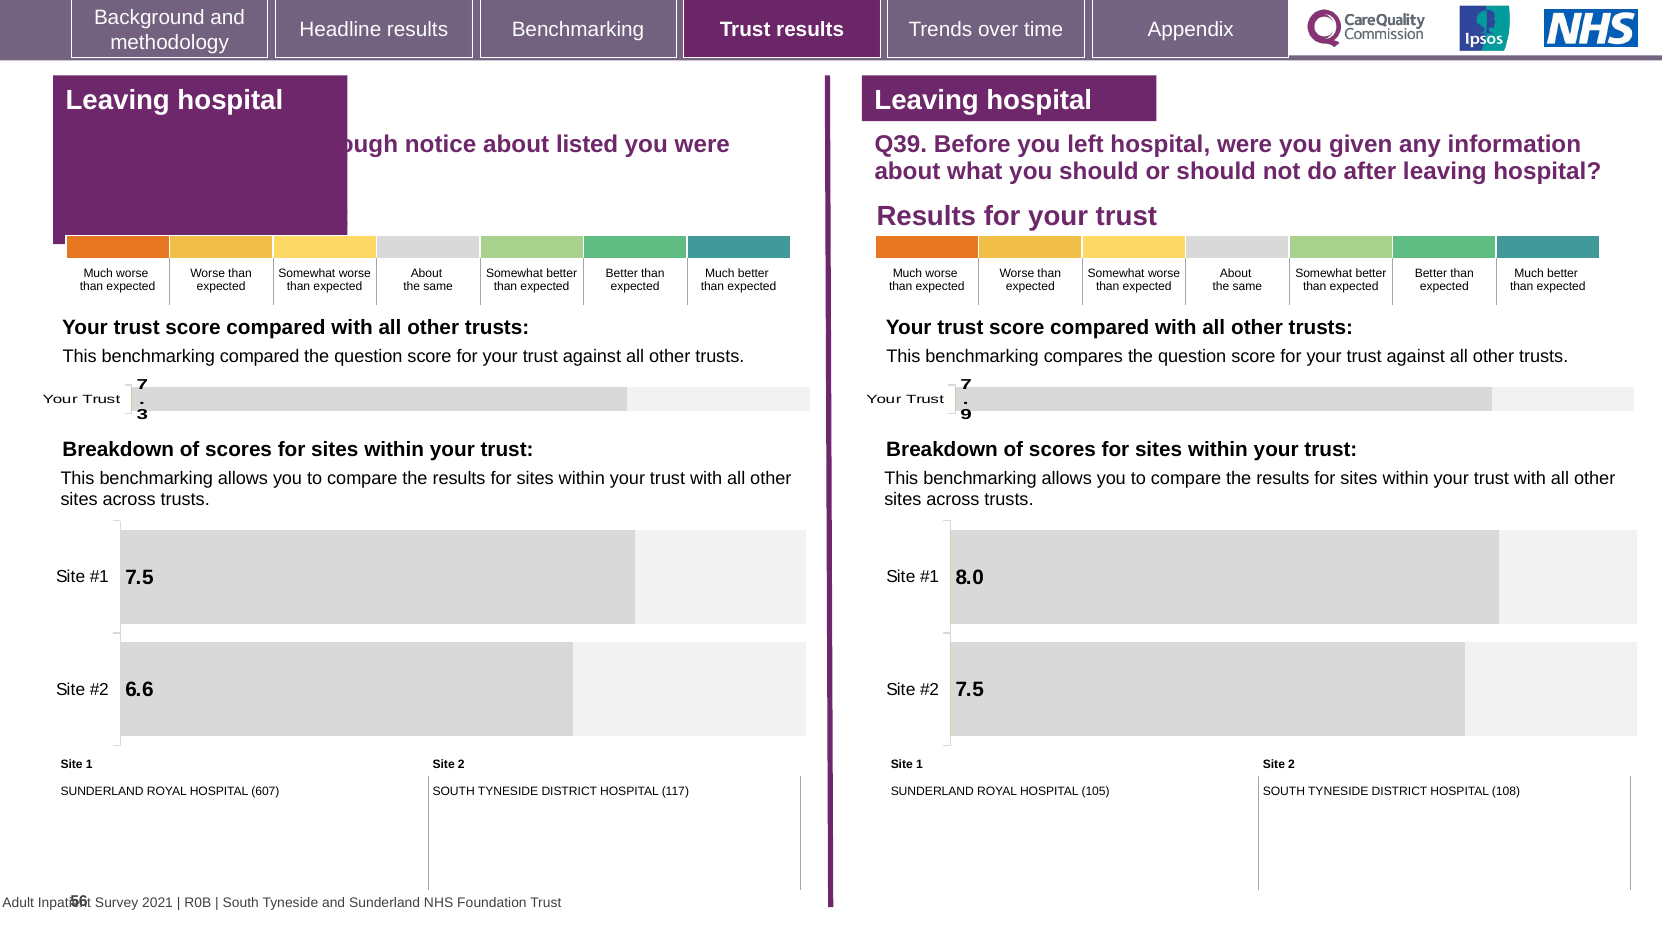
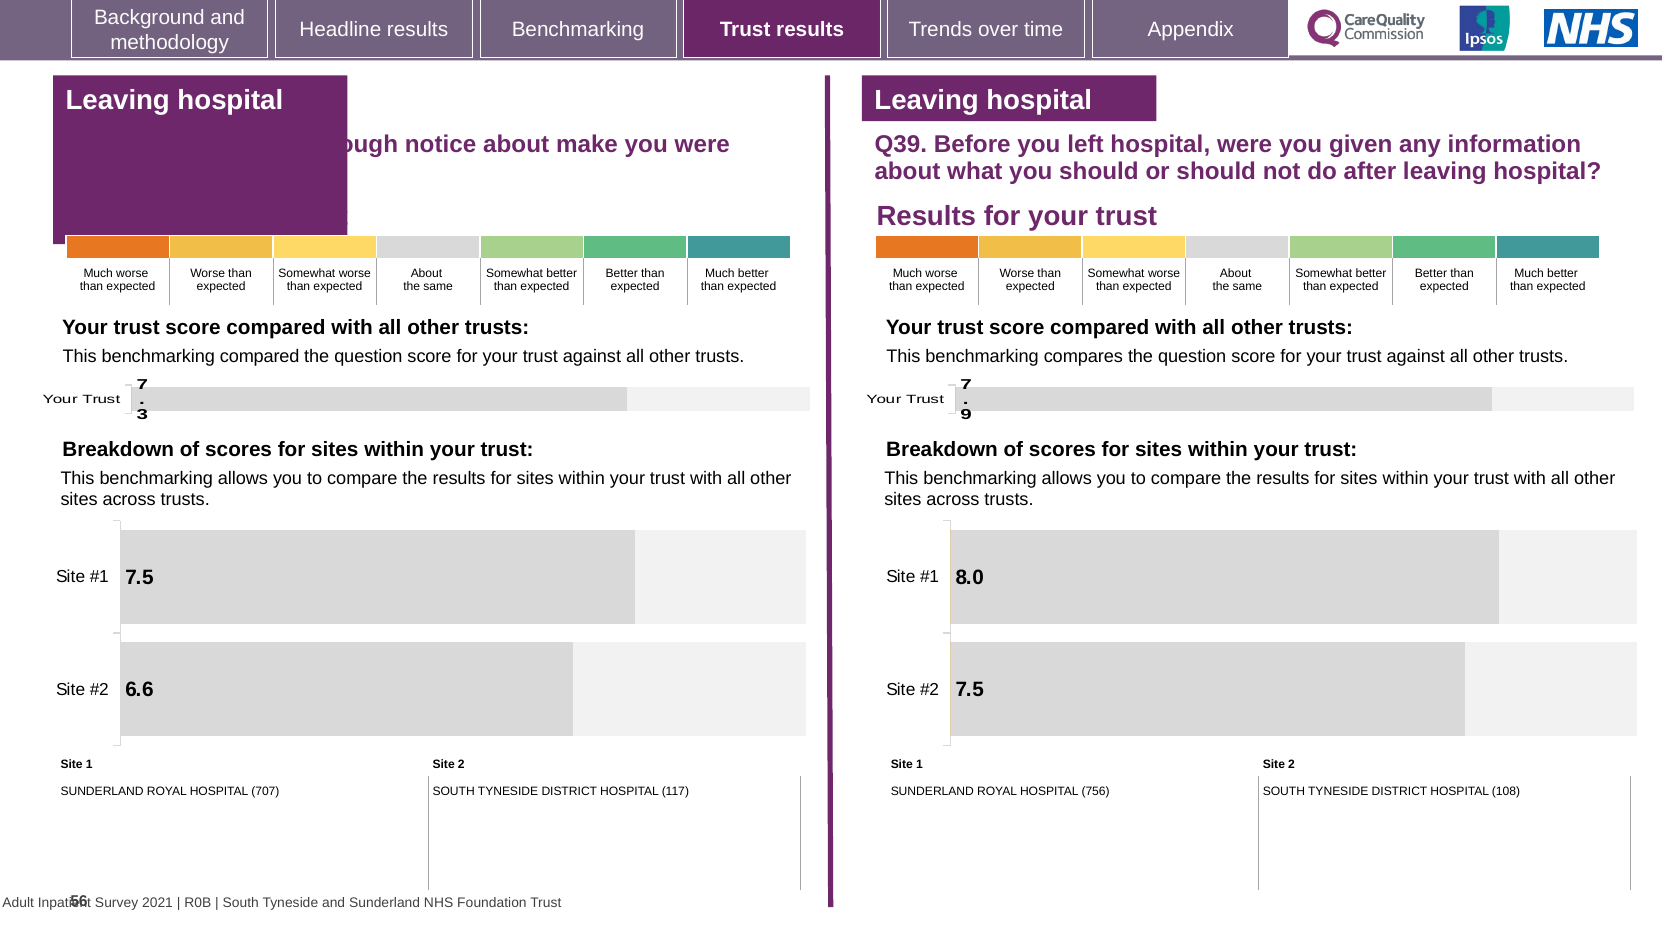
listed: listed -> make (587, 145)
607: 607 -> 707 (265, 791)
105: 105 -> 756 (1096, 791)
